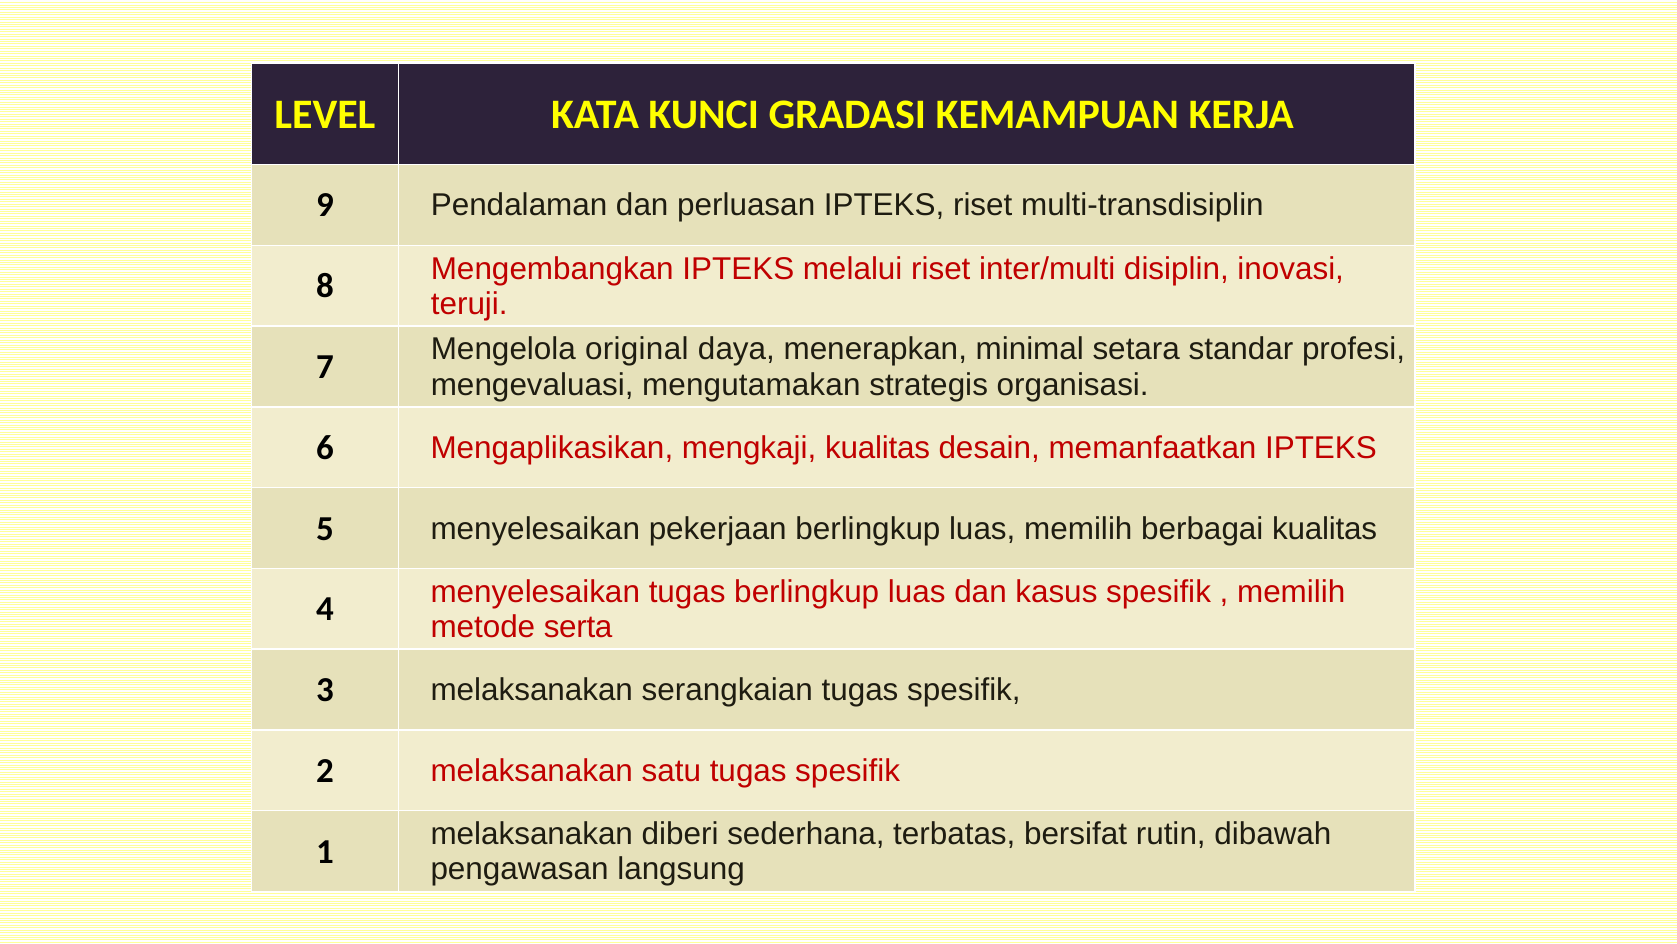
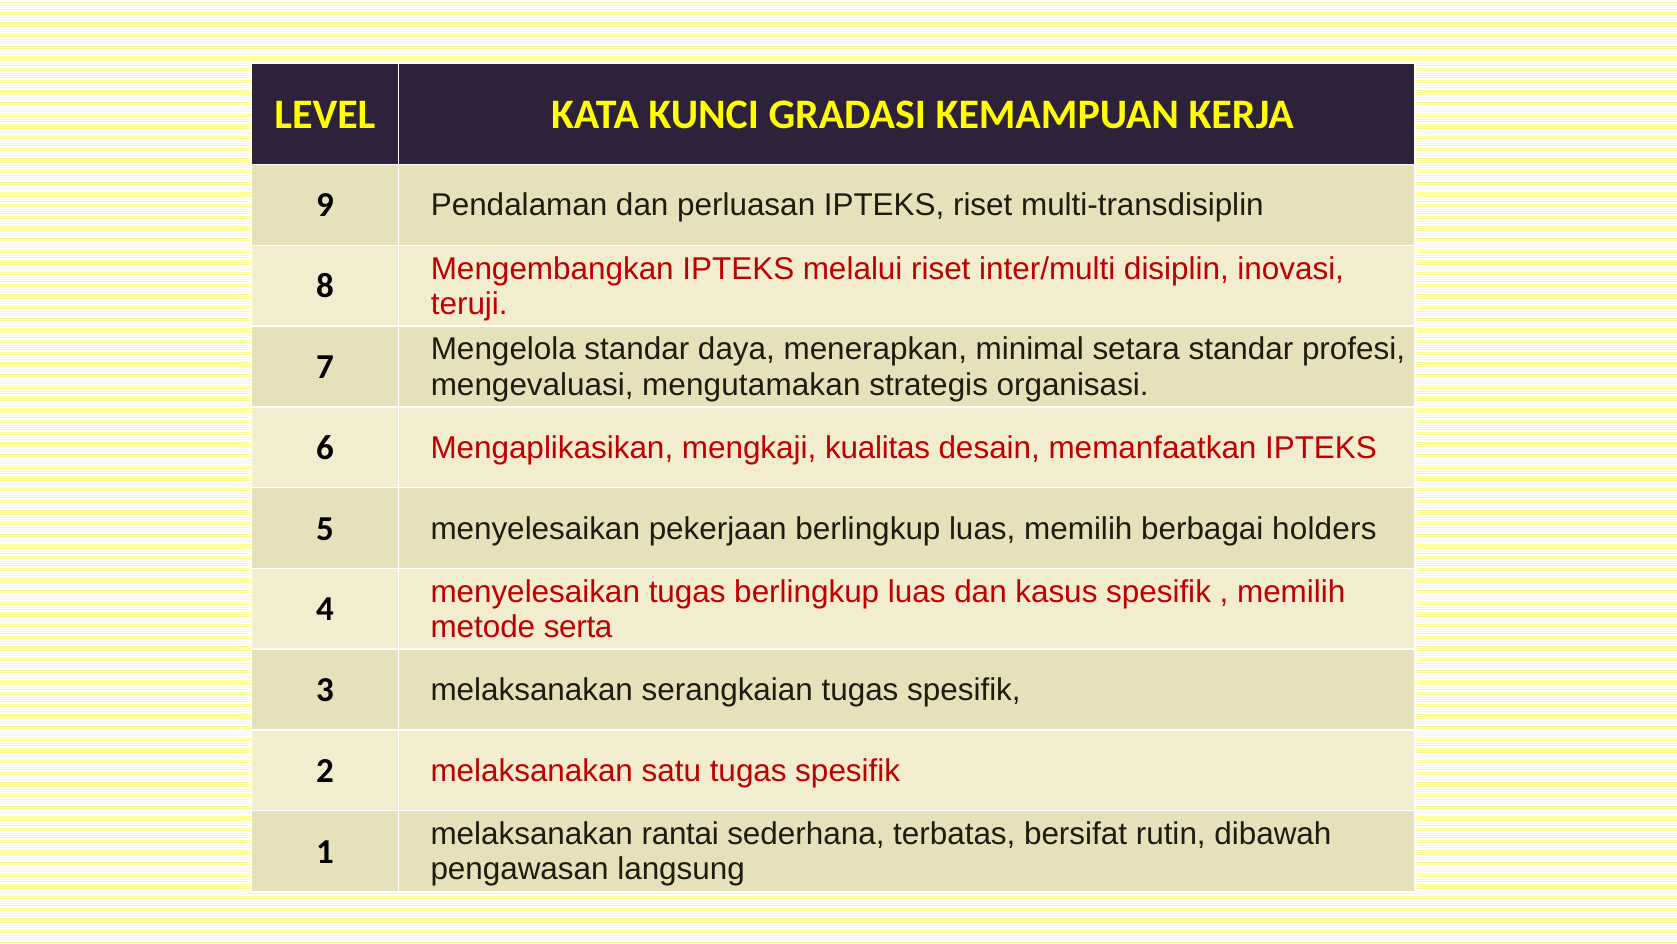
Mengelola original: original -> standar (637, 349)
berbagai kualitas: kualitas -> holders (1324, 528)
diberi: diberi -> rantai (680, 833)
